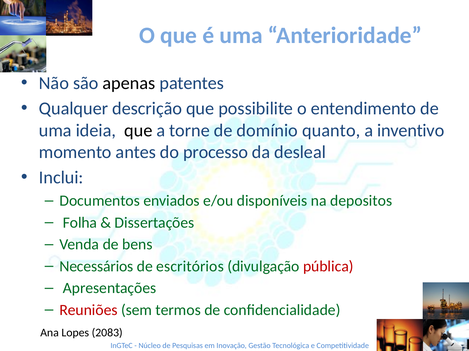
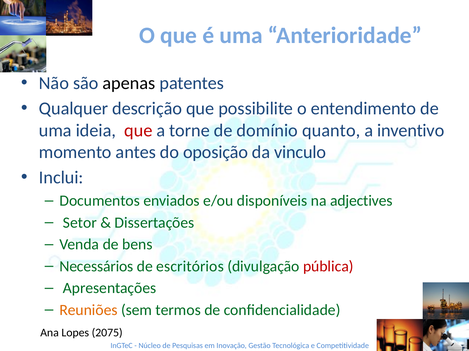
que colour: black -> red (138, 131)
processo: processo -> oposição (216, 152)
desleal: desleal -> vinculo (300, 152)
depositos: depositos -> adjectives (361, 201)
Folha: Folha -> Setor (80, 223)
Reuniões colour: red -> orange (88, 311)
2083: 2083 -> 2075 (107, 333)
